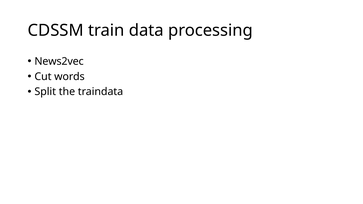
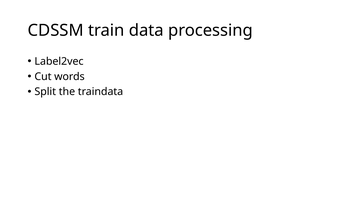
News2vec: News2vec -> Label2vec (59, 61)
